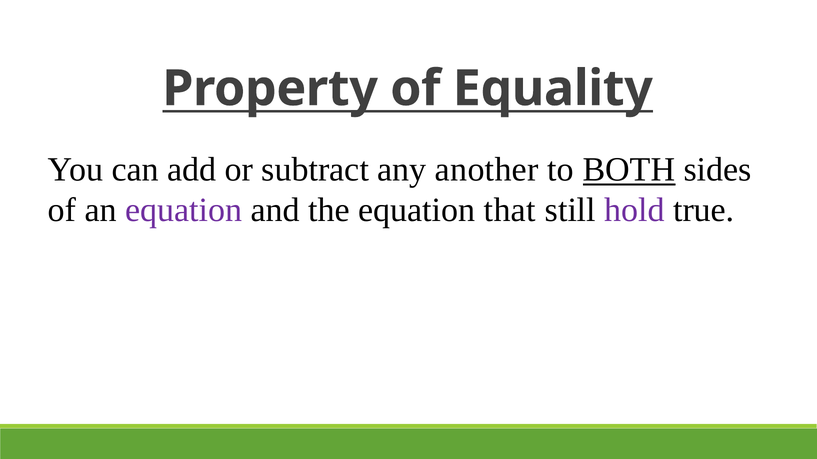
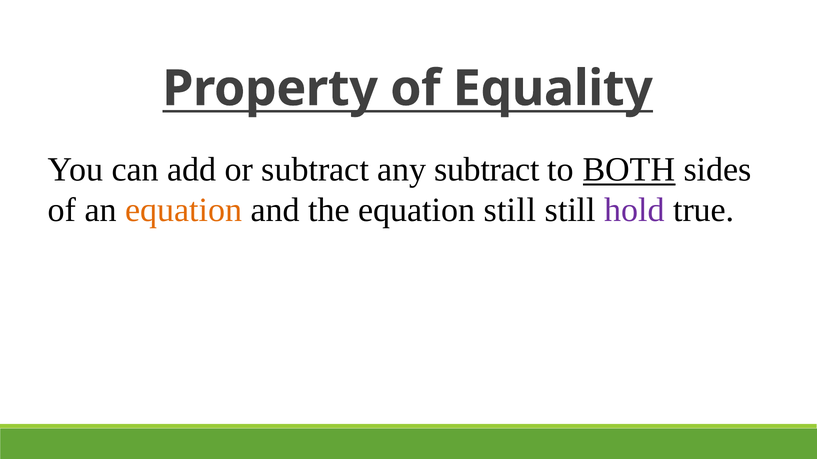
any another: another -> subtract (487, 170)
equation colour: purple -> orange (184, 210)
equation that: that -> still (510, 210)
